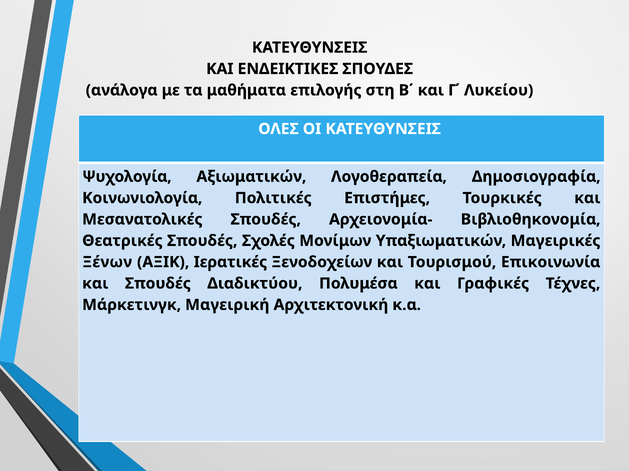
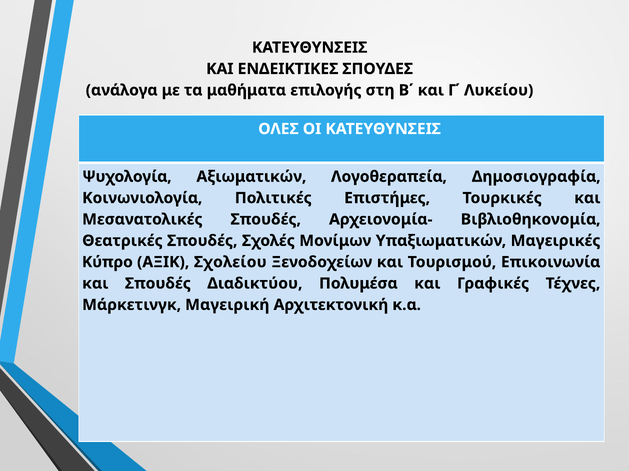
Ξένων: Ξένων -> Κύπρο (107, 262)
Ιερατικές: Ιερατικές -> Σχολείου (230, 262)
